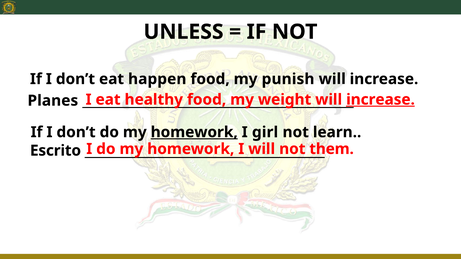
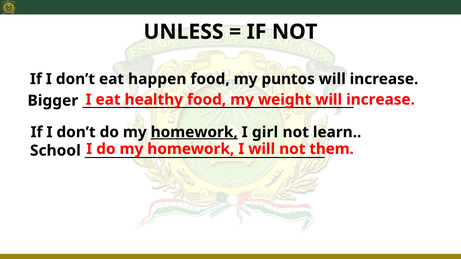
punish: punish -> puntos (288, 79)
increase underline: present -> none (380, 100)
Planes: Planes -> Bigger (53, 101)
Escrito: Escrito -> School (55, 151)
